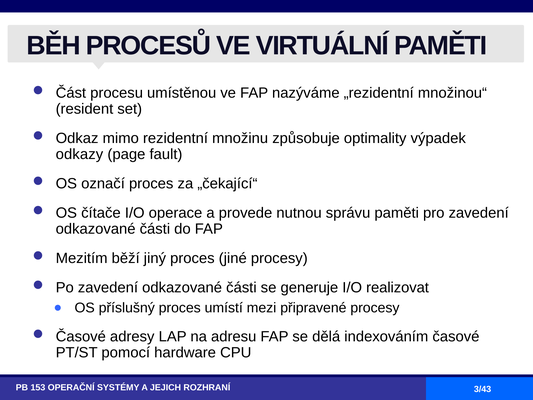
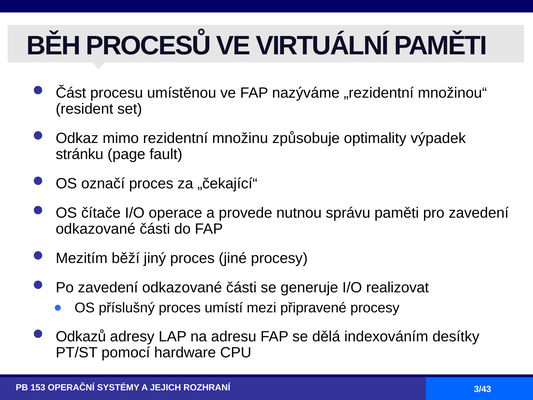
odkazy: odkazy -> stránku (80, 154)
Časové: Časové -> Odkazů (81, 336)
indexováním časové: časové -> desítky (456, 336)
